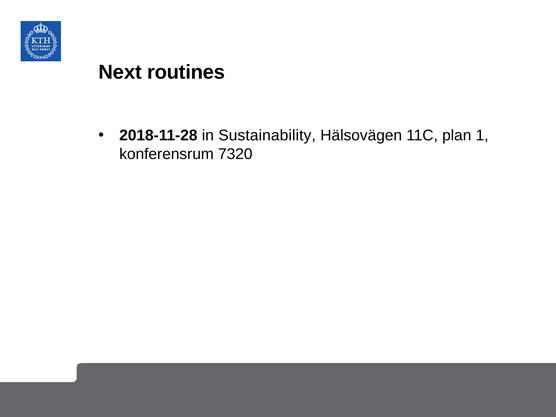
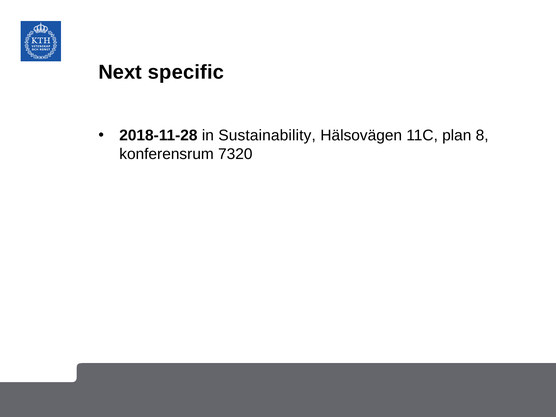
routines: routines -> specific (186, 72)
1: 1 -> 8 (482, 135)
